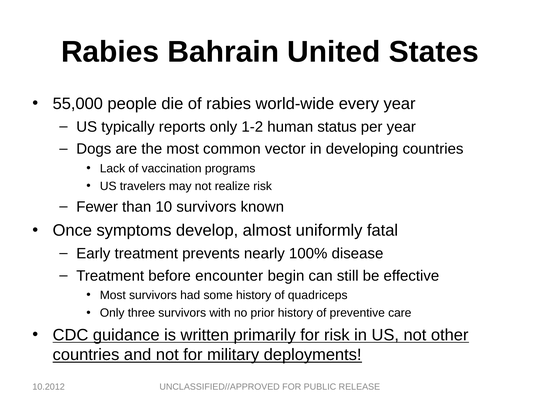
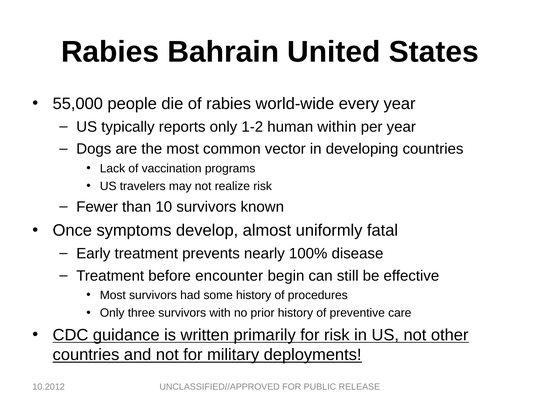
status: status -> within (337, 127)
quadriceps: quadriceps -> procedures (318, 295)
